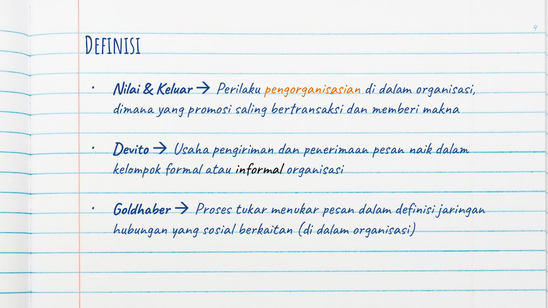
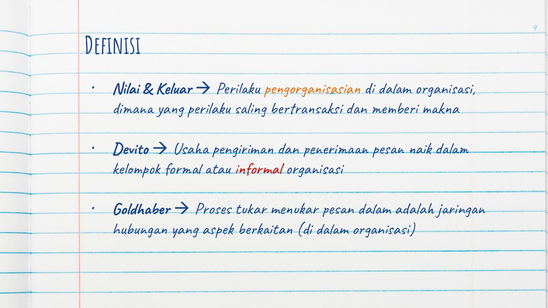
yang promosi: promosi -> perilaku (209, 108)
informal colour: black -> red (258, 169)
dalam definisi: definisi -> adalah (414, 209)
sosial: sosial -> aspek (217, 229)
